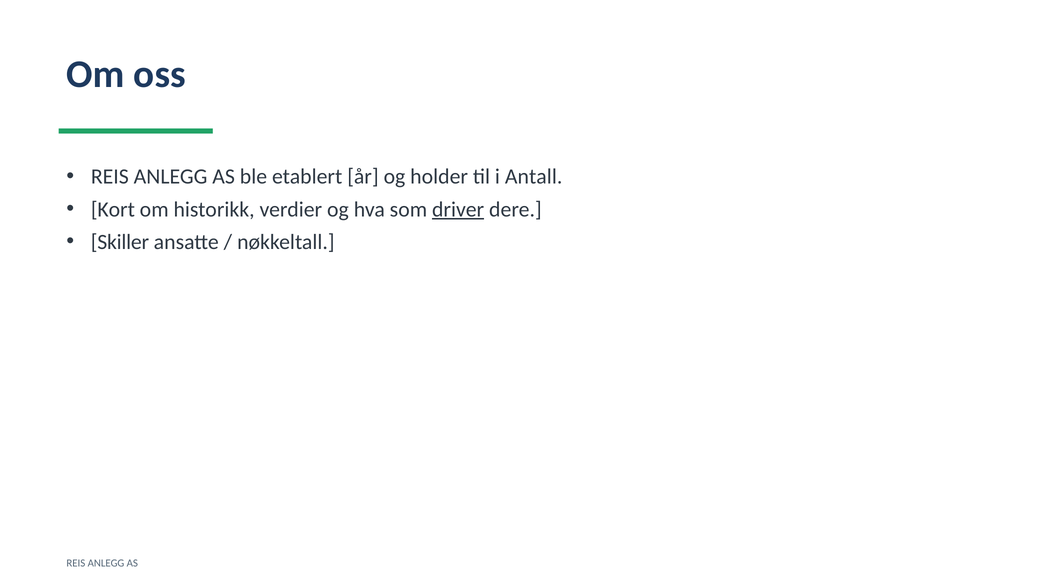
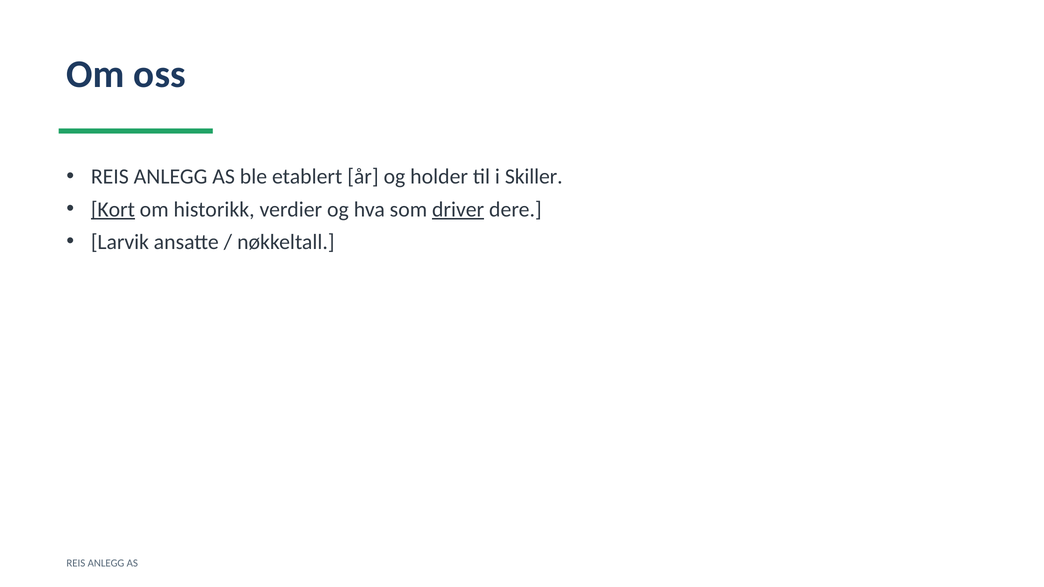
Antall: Antall -> Skiller (534, 177)
Kort underline: none -> present (113, 209)
Skiller: Skiller -> Larvik (120, 242)
